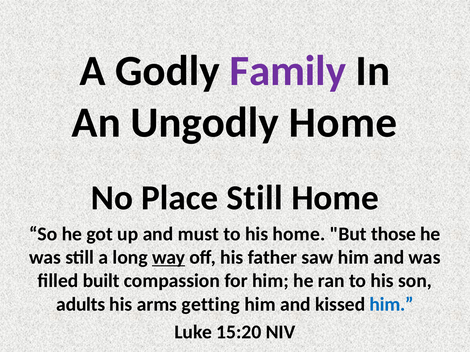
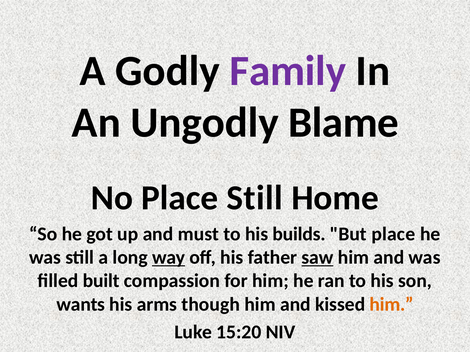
Ungodly Home: Home -> Blame (344, 123)
his home: home -> builds (299, 234)
But those: those -> place (393, 234)
saw underline: none -> present (318, 258)
adults: adults -> wants (81, 305)
getting: getting -> though (211, 305)
him colour: blue -> orange (392, 305)
